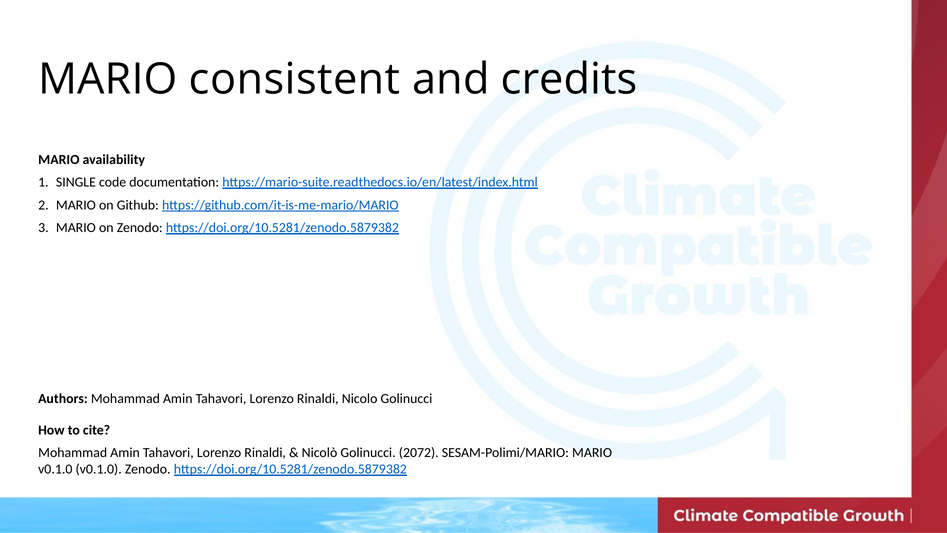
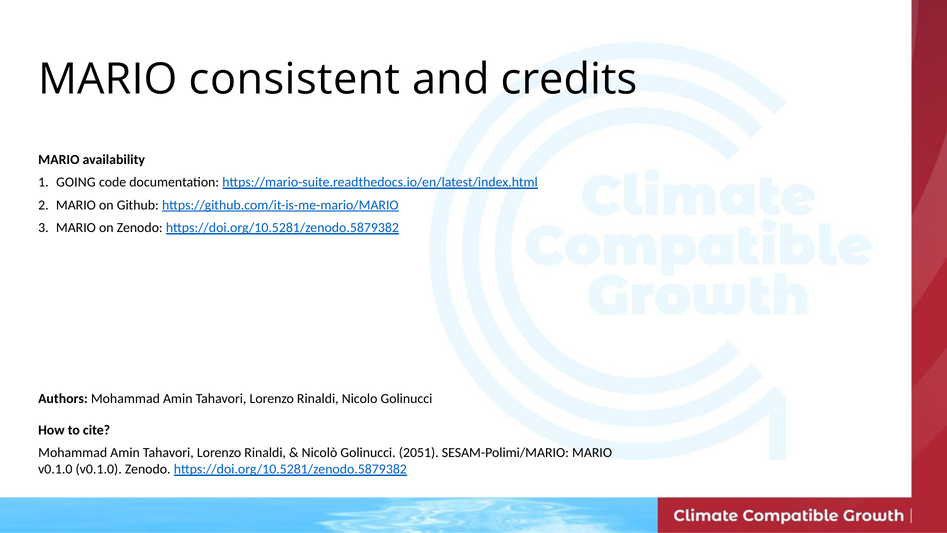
SINGLE: SINGLE -> GOING (76, 182)
2072: 2072 -> 2051 (419, 452)
